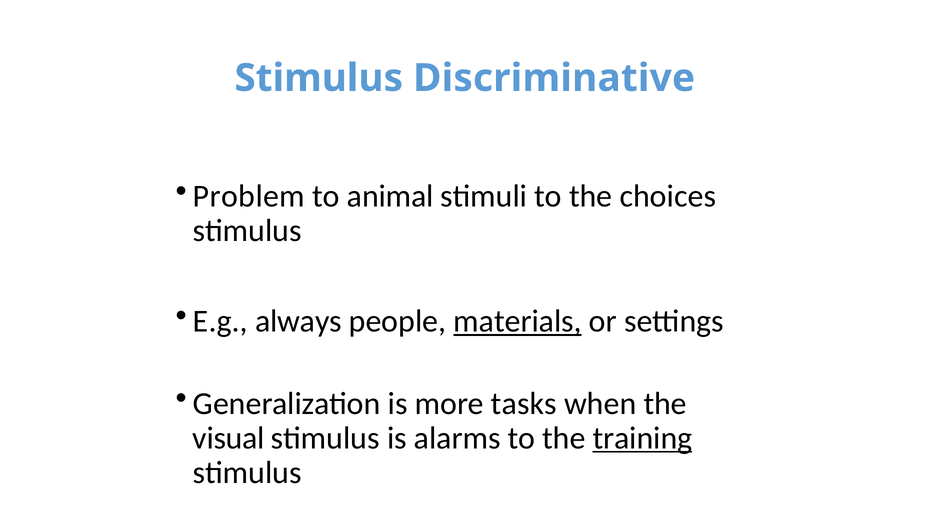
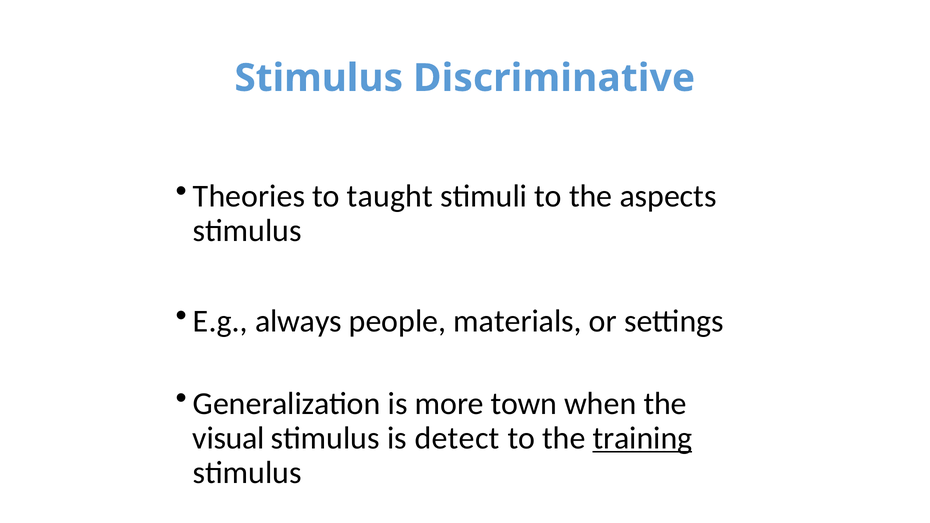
Problem: Problem -> Theories (249, 196)
animal: animal -> taught (390, 196)
choices: choices -> aspects (668, 196)
materials underline: present -> none (518, 321)
tasks: tasks -> town (524, 404)
alarms: alarms -> detect (457, 438)
